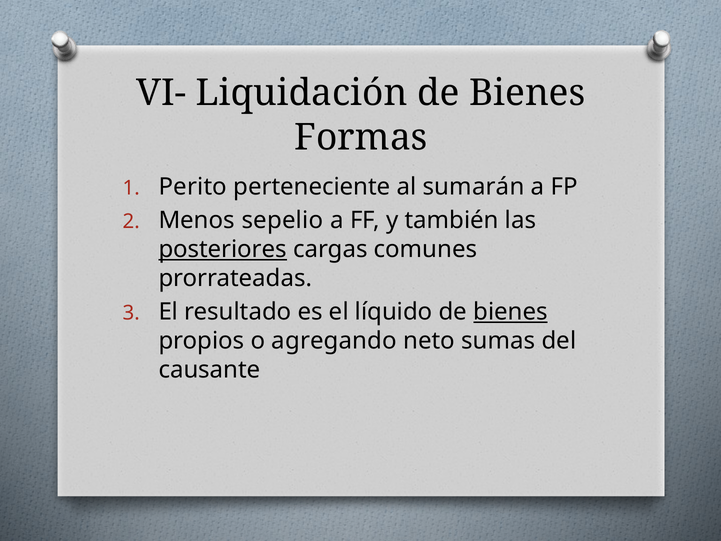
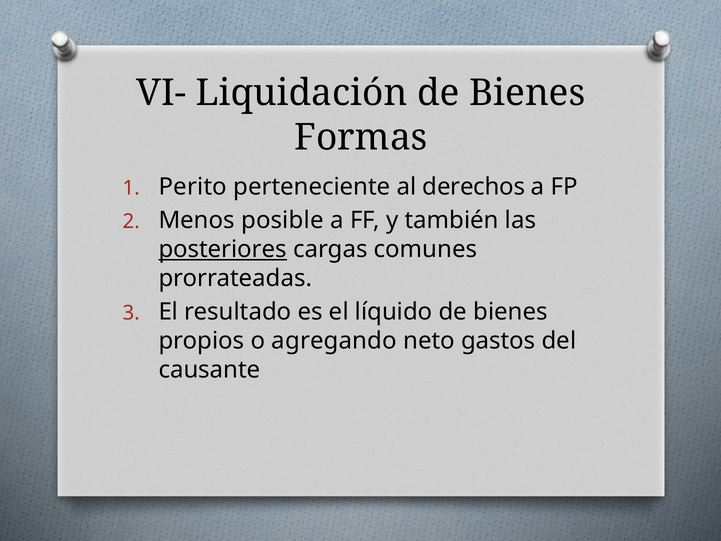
sumarán: sumarán -> derechos (474, 187)
sepelio: sepelio -> posible (282, 220)
bienes underline: present -> none (510, 312)
sumas: sumas -> gastos (498, 341)
